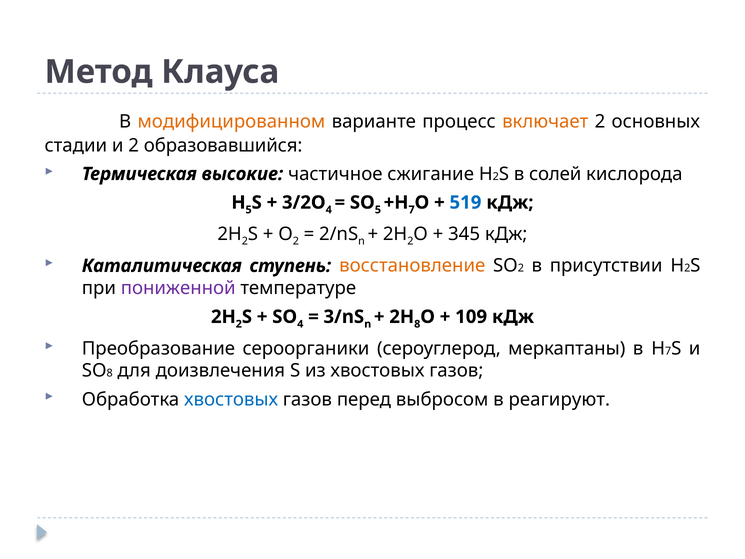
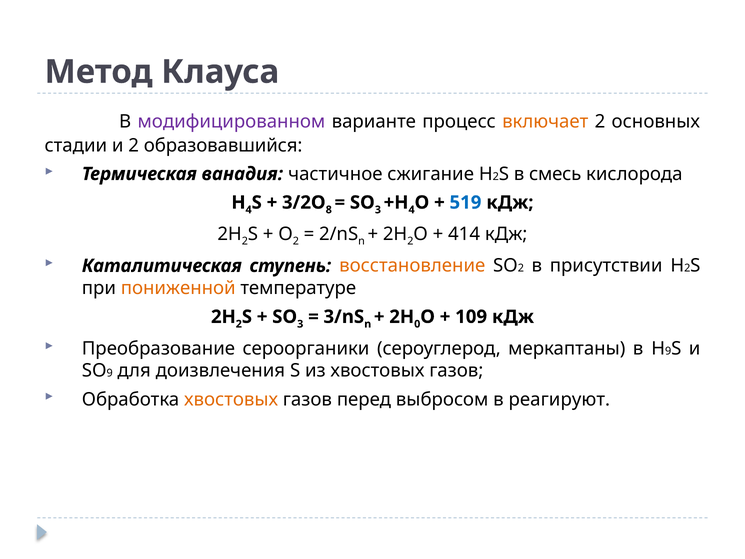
модифицированном colour: orange -> purple (231, 122)
высокие: высокие -> ванадия (242, 174)
солей: солей -> смесь (555, 174)
5: 5 -> 4 (249, 210)
4: 4 -> 8 (329, 210)
5: 5 -> 3 (378, 210)
7: 7 -> 4 (412, 210)
345: 345 -> 414 (464, 234)
пониженной colour: purple -> orange (178, 288)
4: 4 -> 3 (300, 324)
8: 8 -> 0 (417, 324)
7: 7 -> 9 (668, 351)
8: 8 -> 9 (110, 373)
хвостовых colour: blue -> orange (231, 399)
